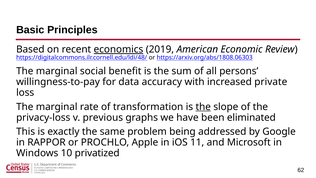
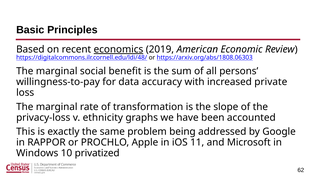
the underline: present -> none (203, 107)
previous: previous -> ethnicity (103, 117)
eliminated: eliminated -> accounted (251, 117)
